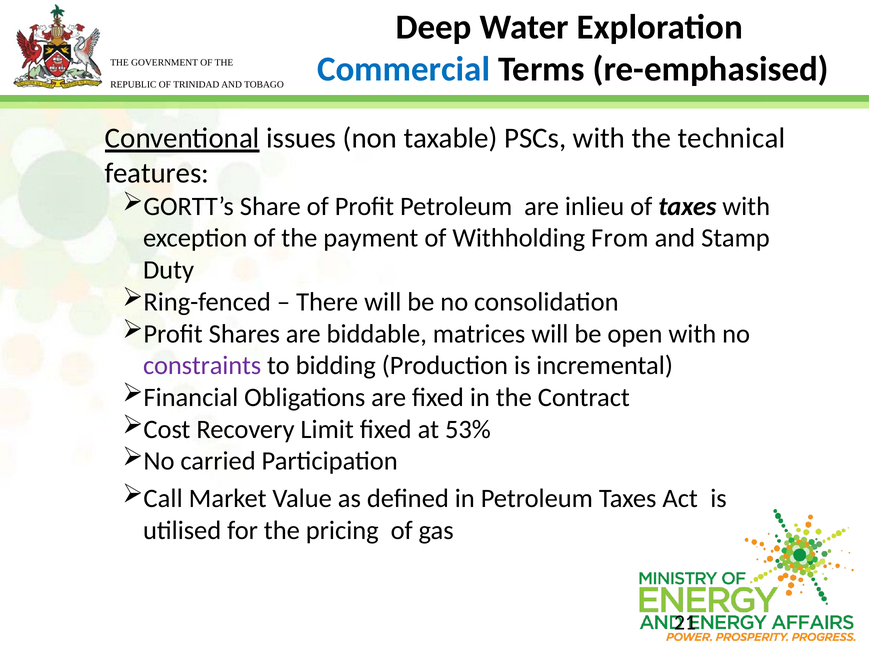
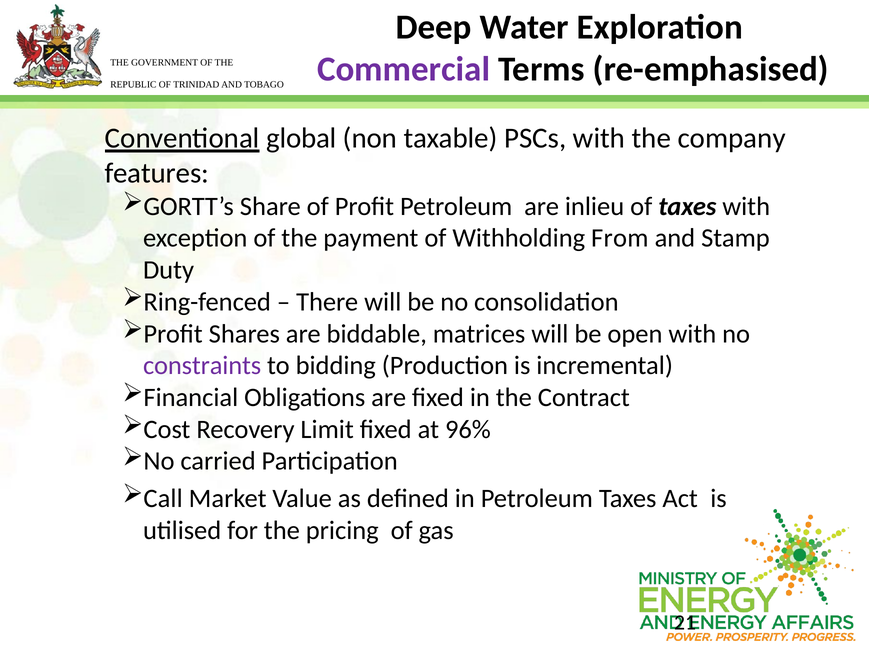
Commercial colour: blue -> purple (404, 69)
issues: issues -> global (301, 138)
technical: technical -> company (732, 138)
53%: 53% -> 96% (468, 429)
